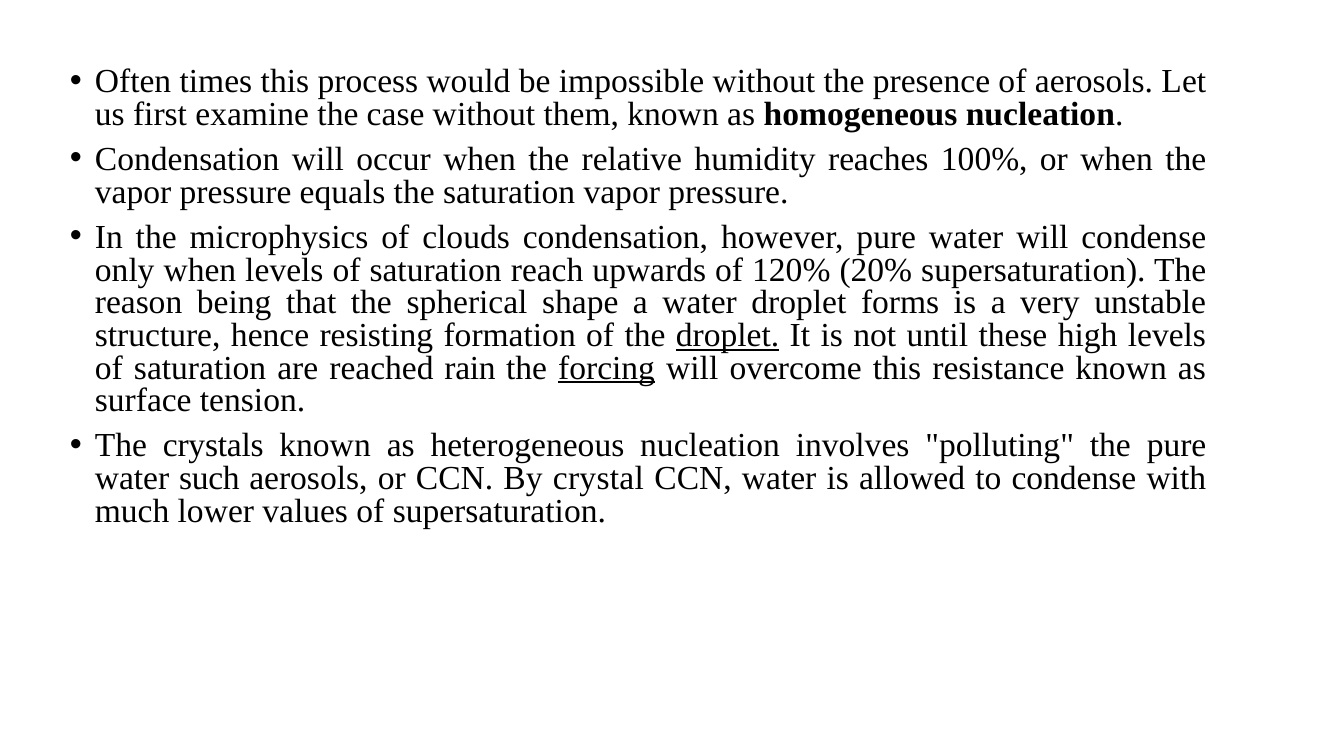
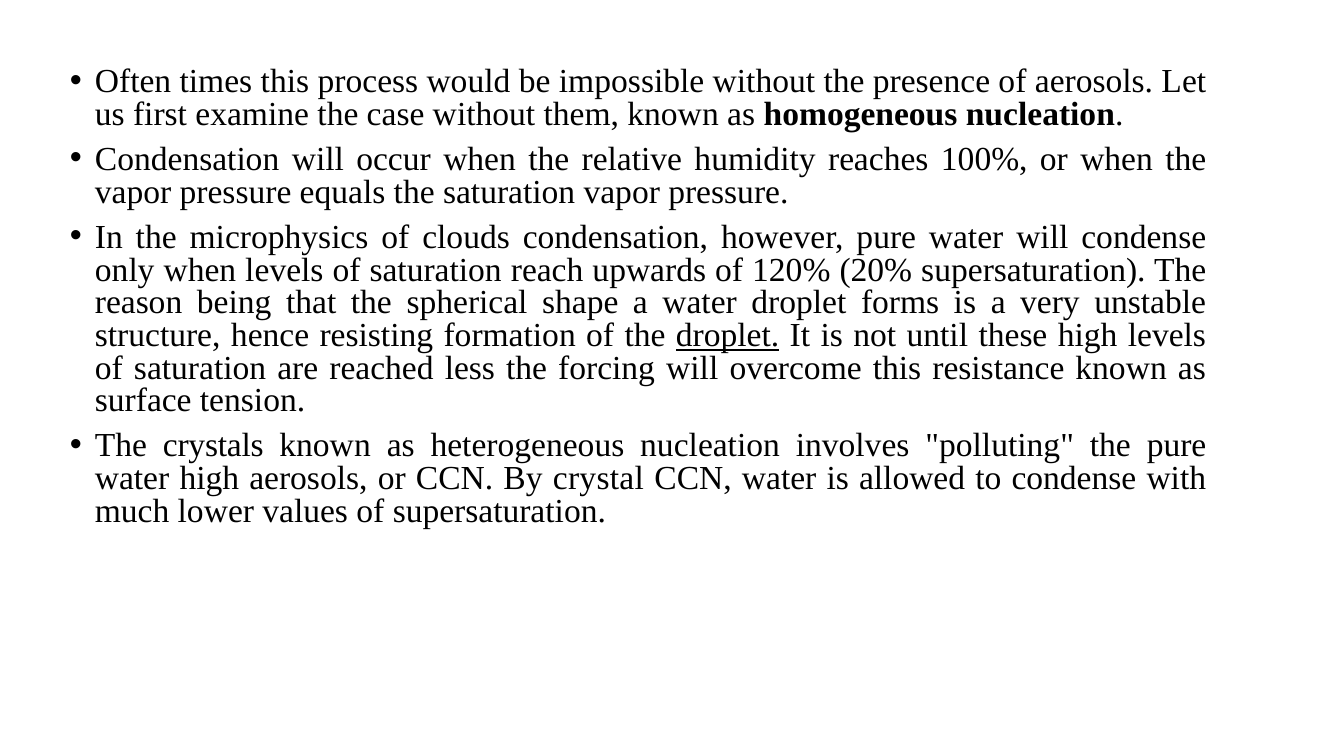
rain: rain -> less (470, 368)
forcing underline: present -> none (607, 368)
water such: such -> high (209, 478)
